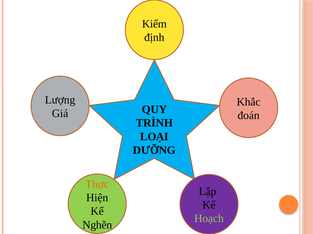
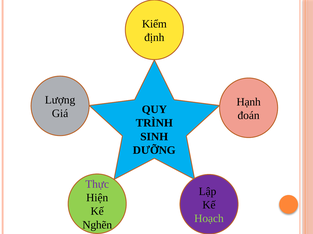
Khắc: Khắc -> Hạnh (249, 102)
LOẠI: LOẠI -> SINH (154, 137)
Thực colour: orange -> purple (97, 185)
